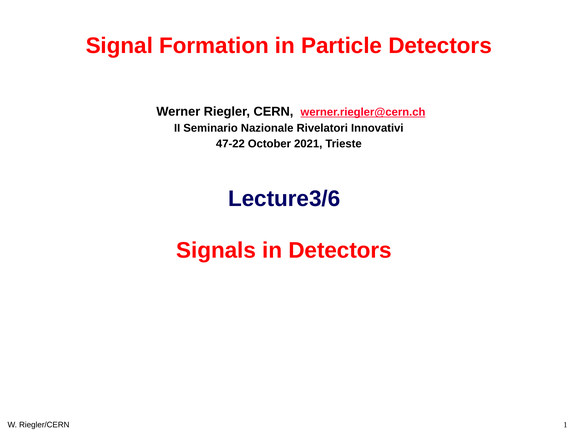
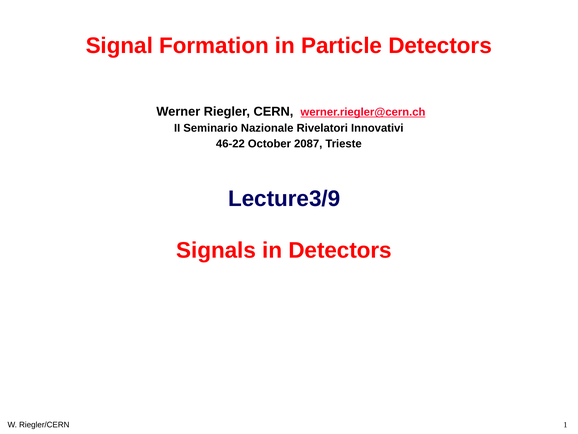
47-22: 47-22 -> 46-22 (230, 144)
2021: 2021 -> 2087 (308, 144)
Lecture3/6: Lecture3/6 -> Lecture3/9 (284, 198)
